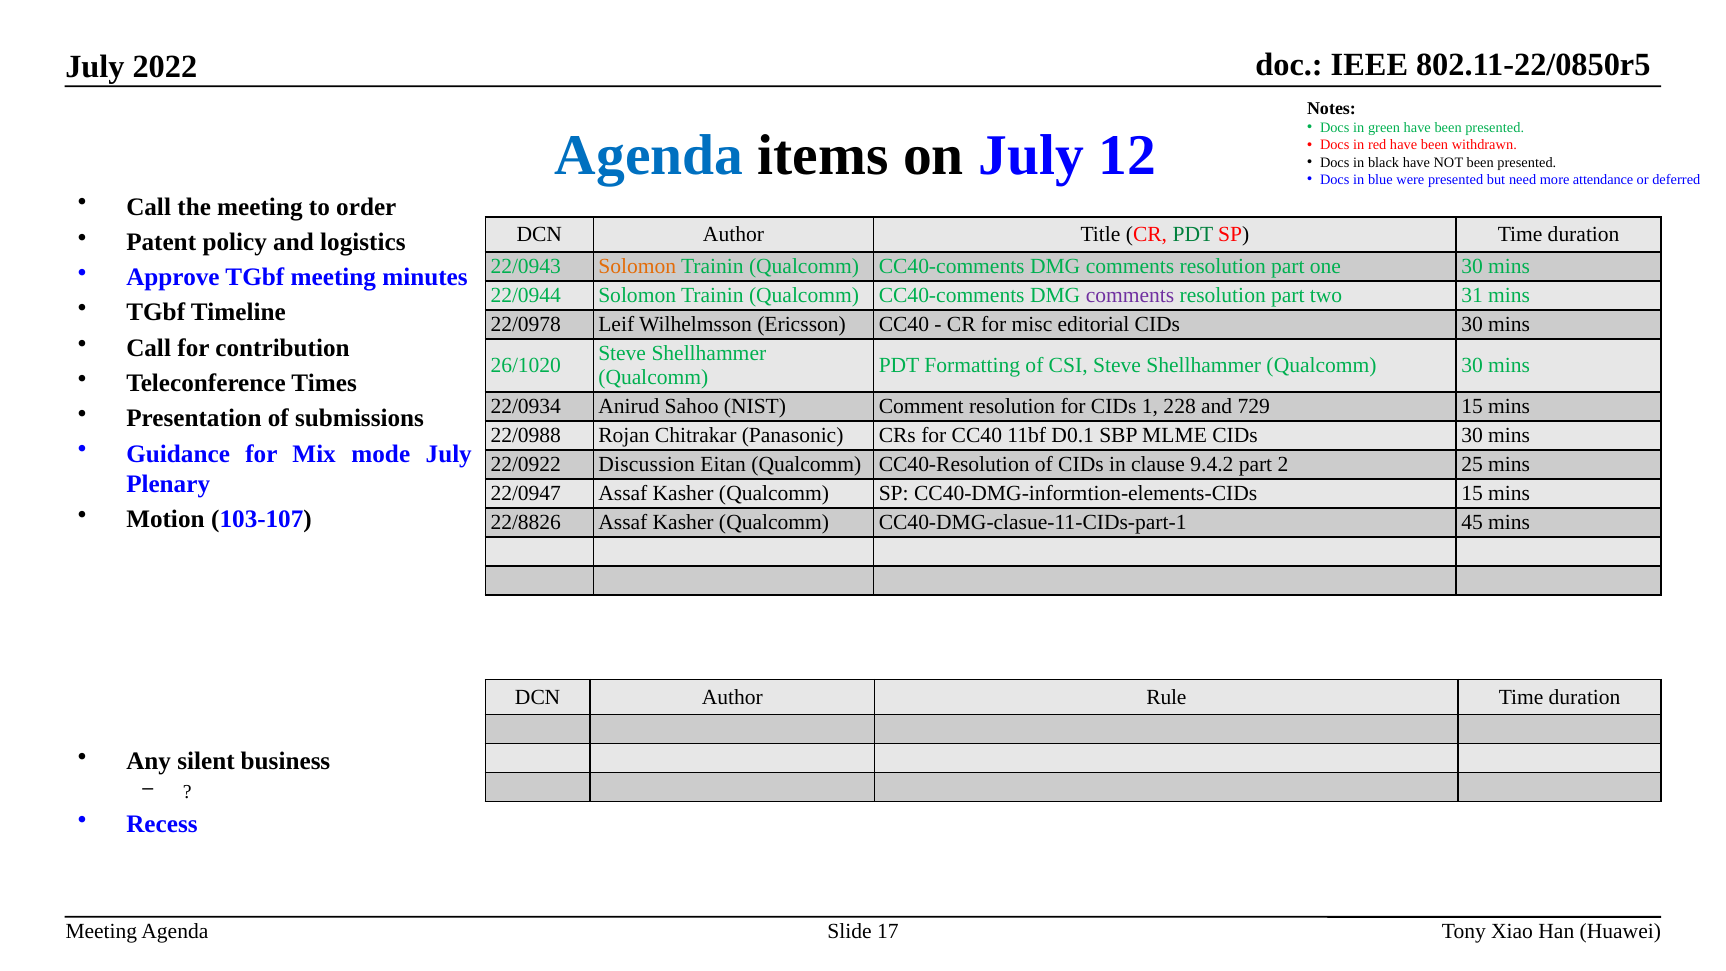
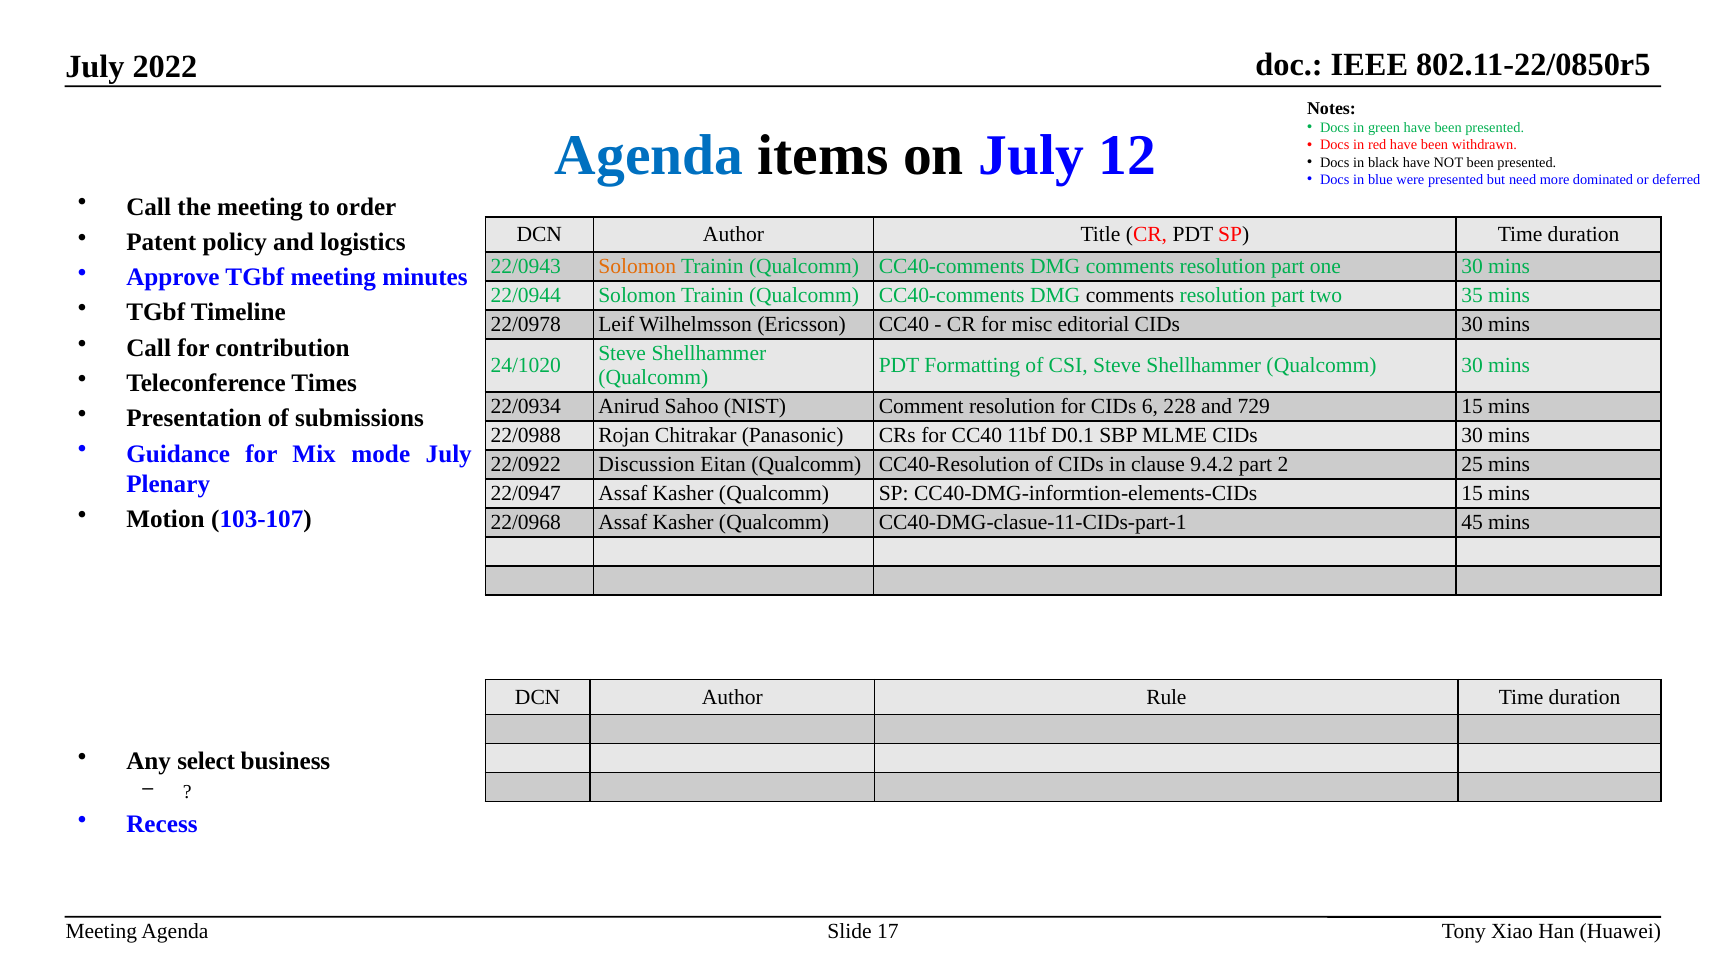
attendance: attendance -> dominated (1603, 180)
PDT colour: green -> black (1193, 235)
comments colour: purple -> black (1130, 295)
31: 31 -> 35 (1472, 295)
26/1020: 26/1020 -> 24/1020 (526, 365)
1: 1 -> 6 (1150, 406)
22/8826: 22/8826 -> 22/0968 (526, 522)
silent: silent -> select (206, 761)
